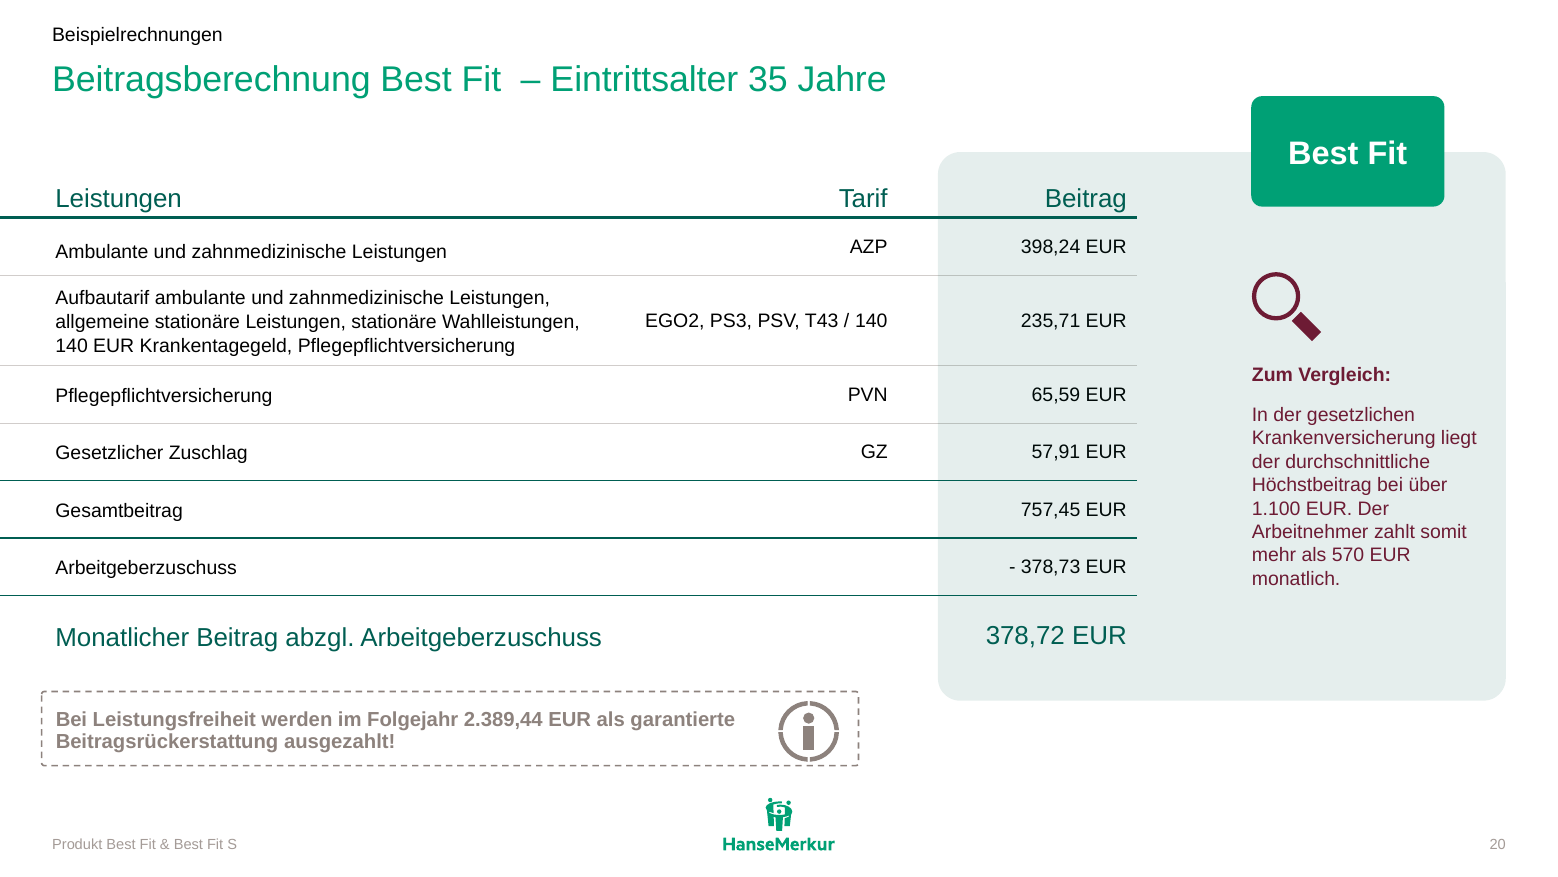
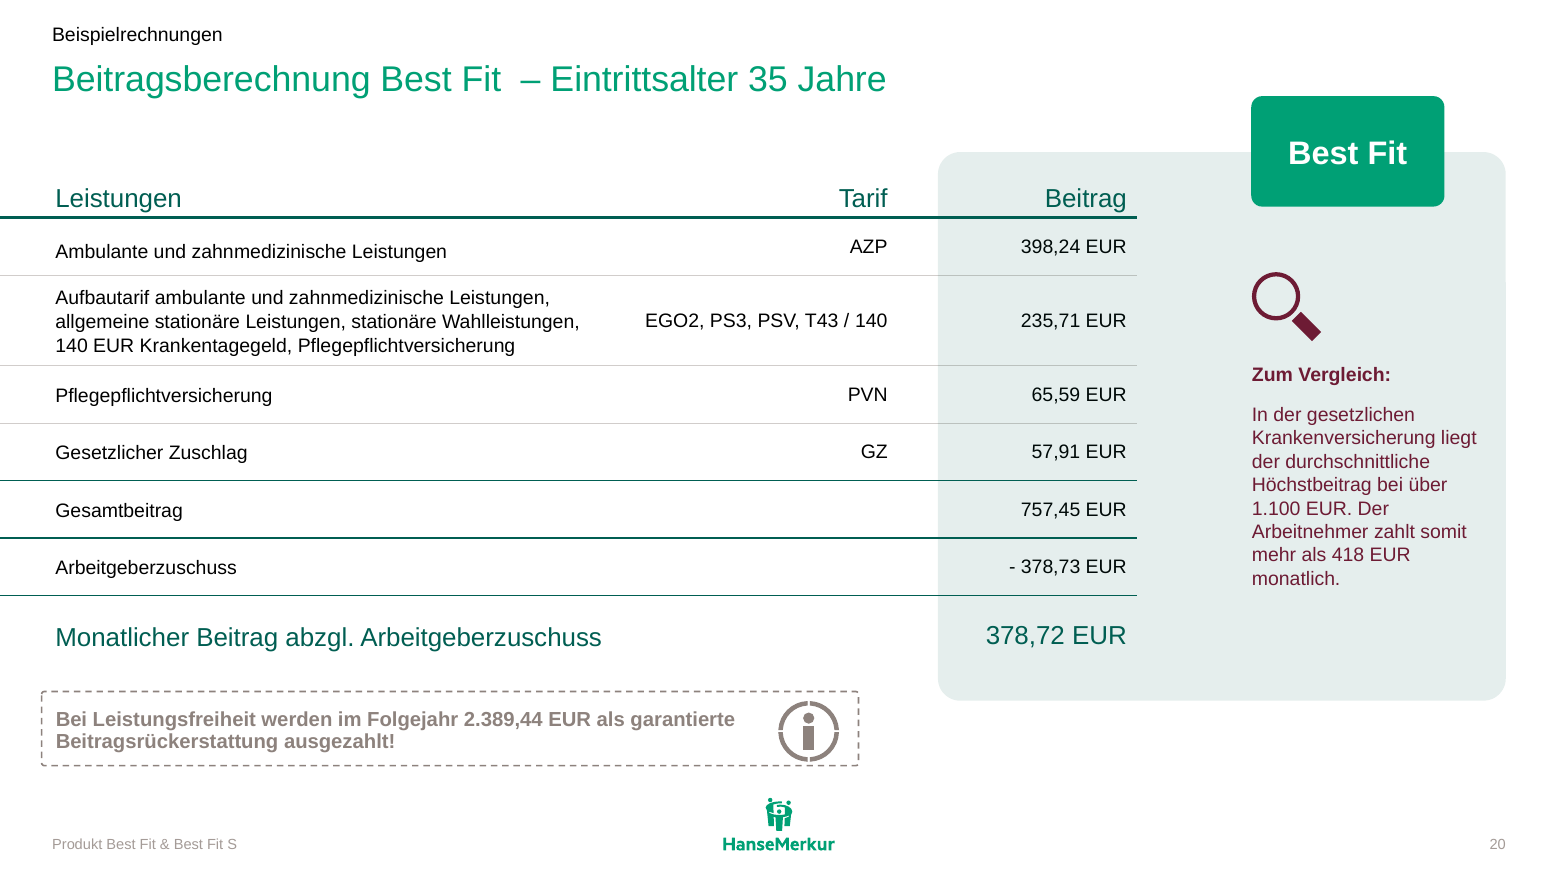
570: 570 -> 418 (1348, 555)
